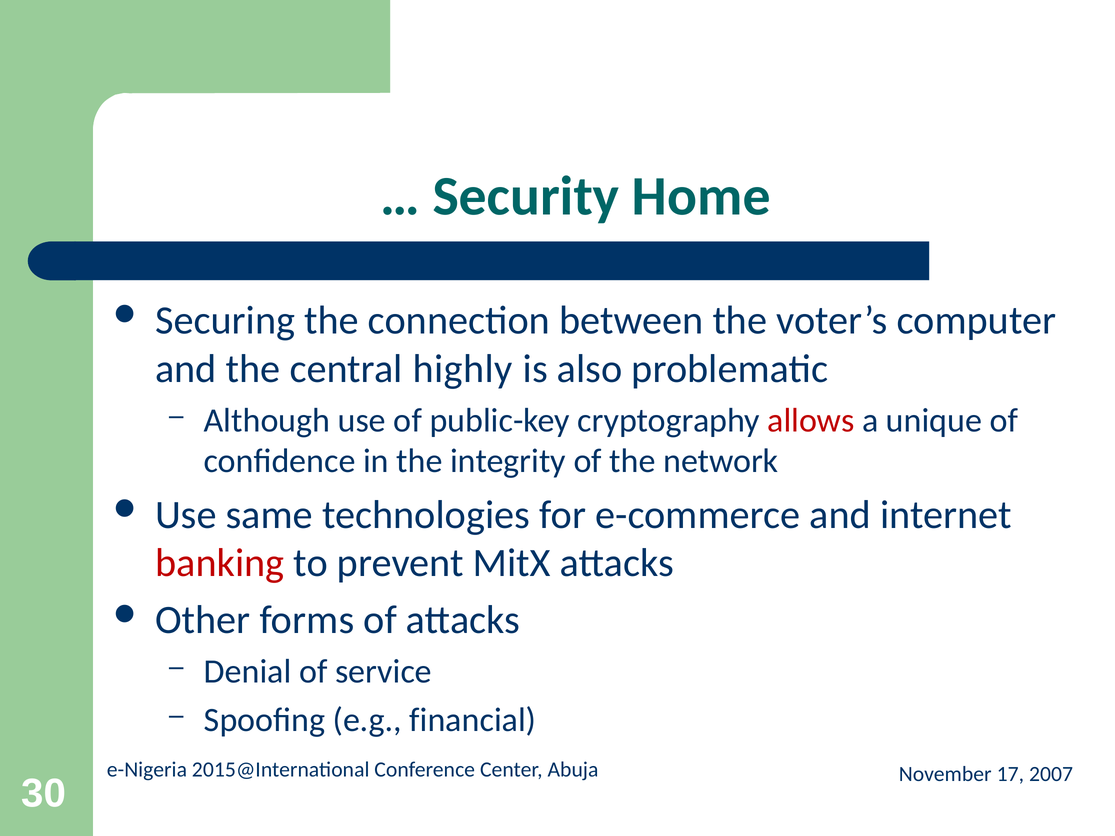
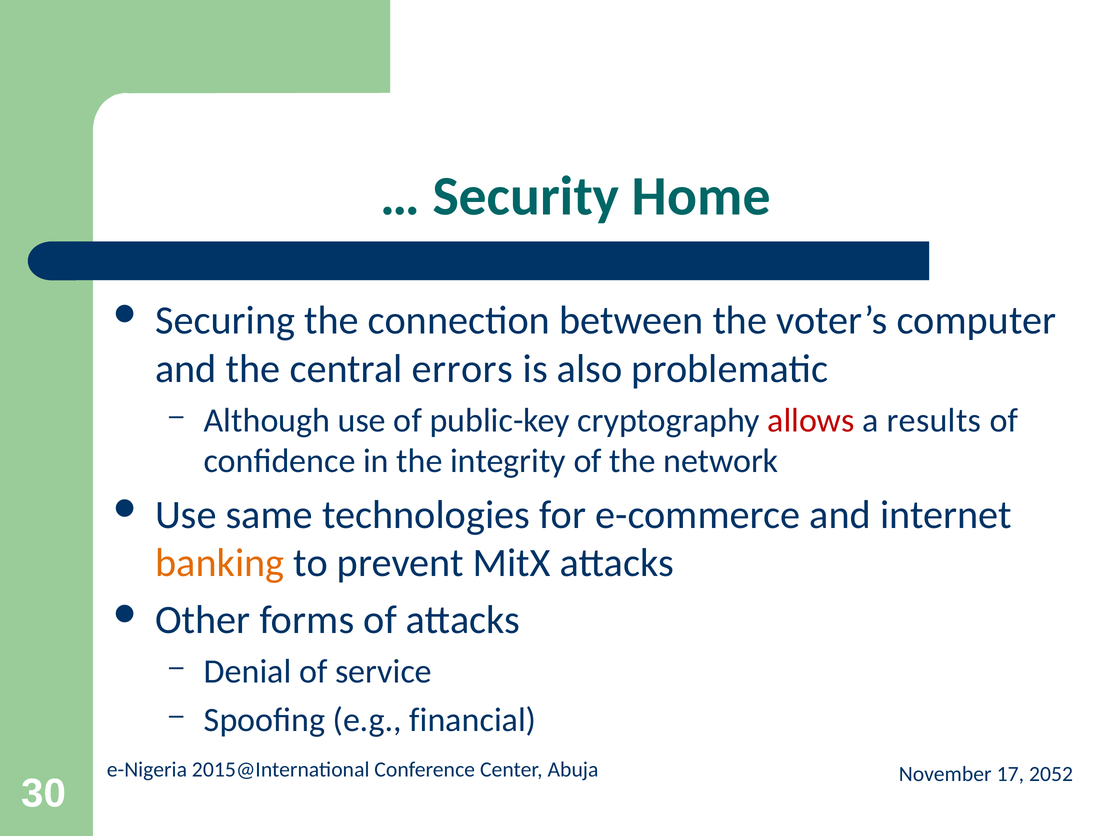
highly: highly -> errors (462, 369)
unique: unique -> results (934, 420)
banking colour: red -> orange (220, 563)
2007: 2007 -> 2052 (1051, 774)
